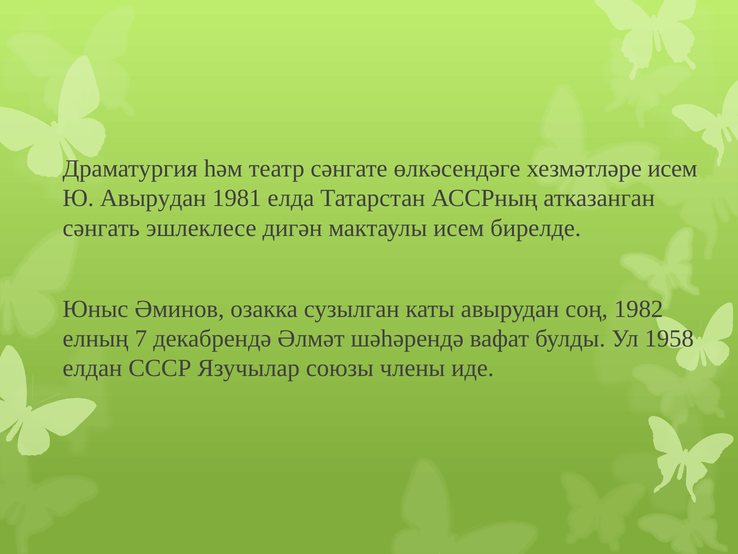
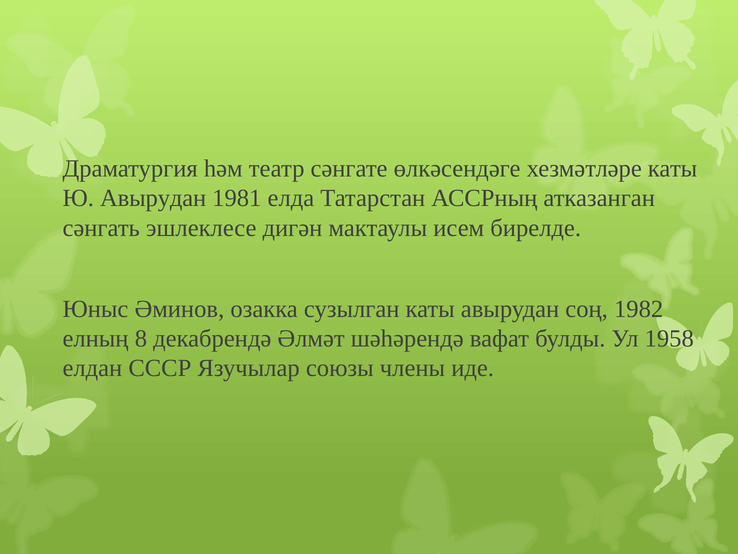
хезмәтләре исем: исем -> каты (672, 169)
7: 7 -> 8 (141, 338)
